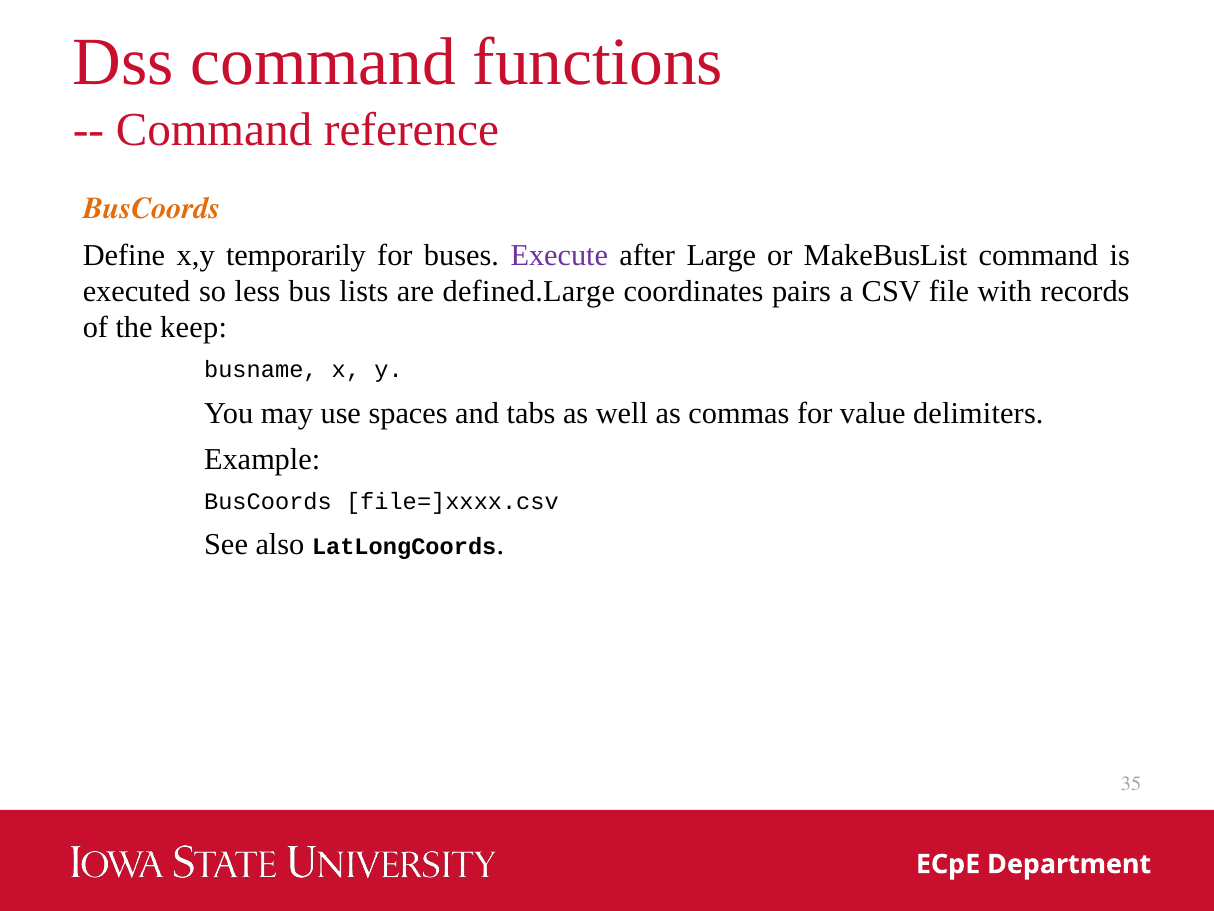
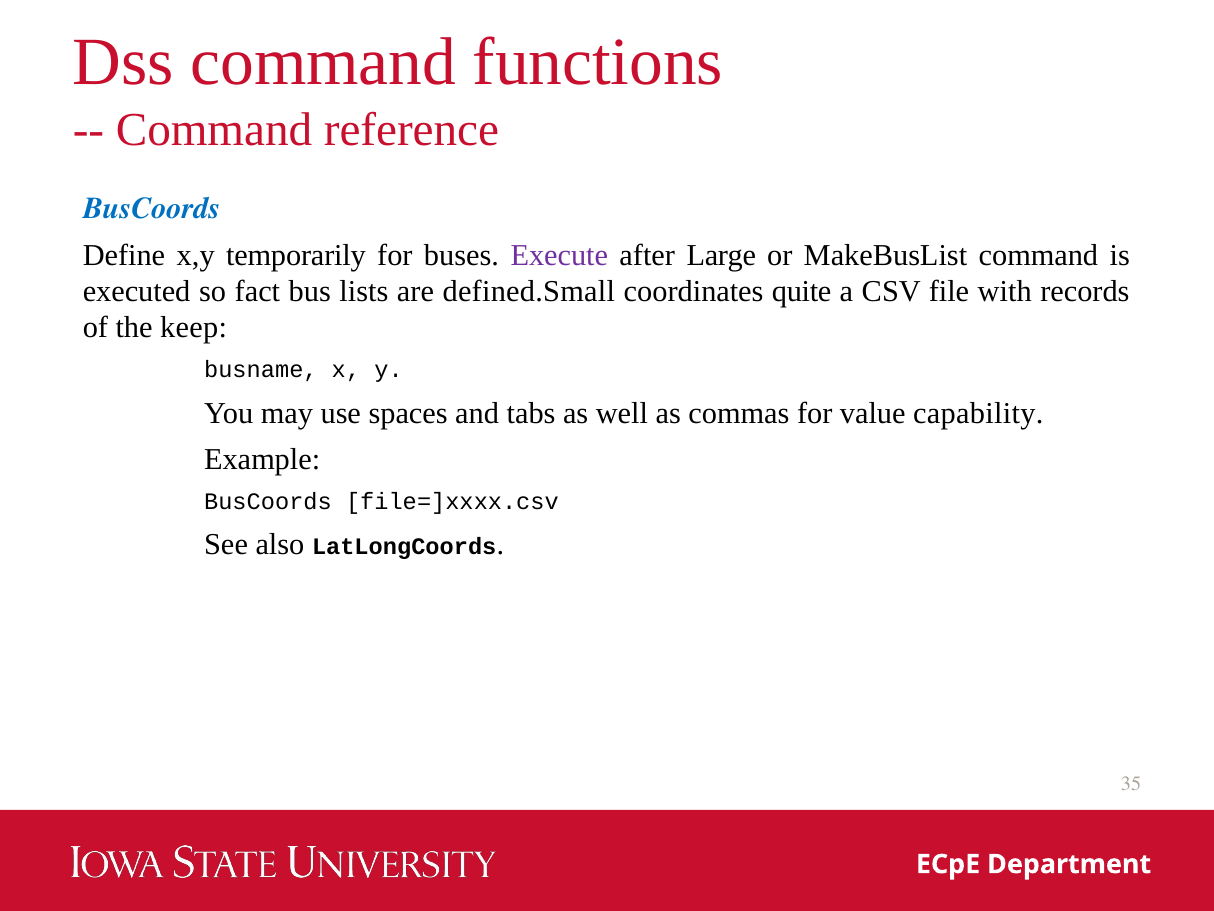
BusCoords colour: orange -> blue (152, 208)
less: less -> fact (257, 291)
defined.Large: defined.Large -> defined.Small (529, 291)
pairs: pairs -> quite (802, 291)
delimiters: delimiters -> capability (978, 413)
